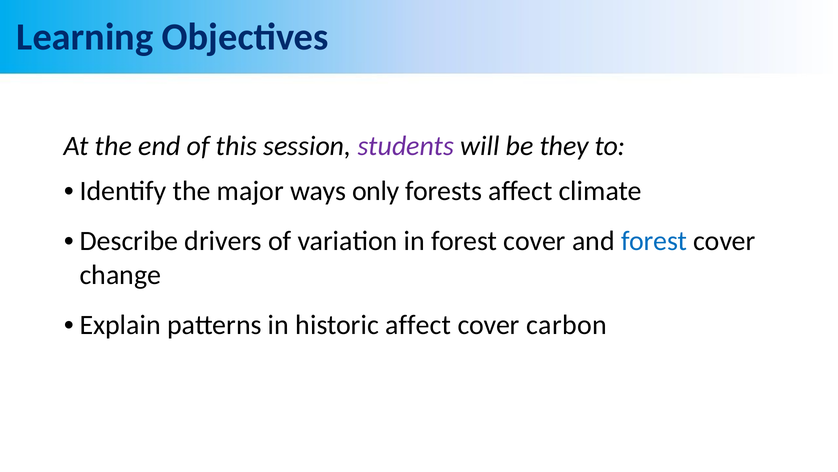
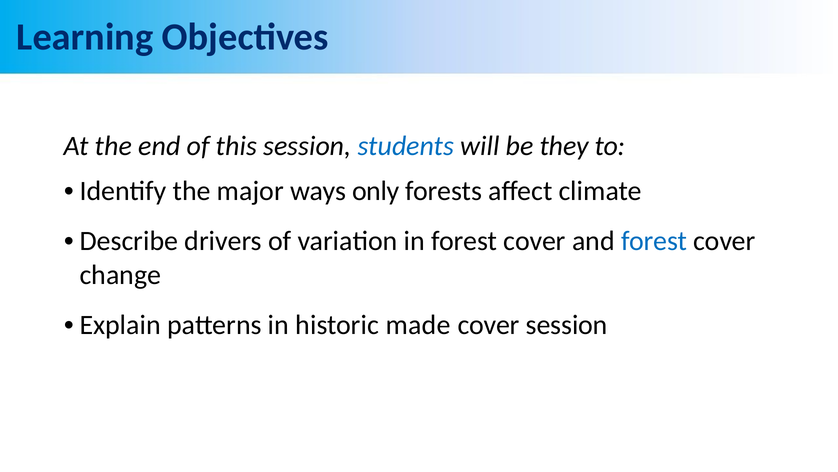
students colour: purple -> blue (406, 146)
historic affect: affect -> made (418, 325)
cover carbon: carbon -> session (567, 325)
